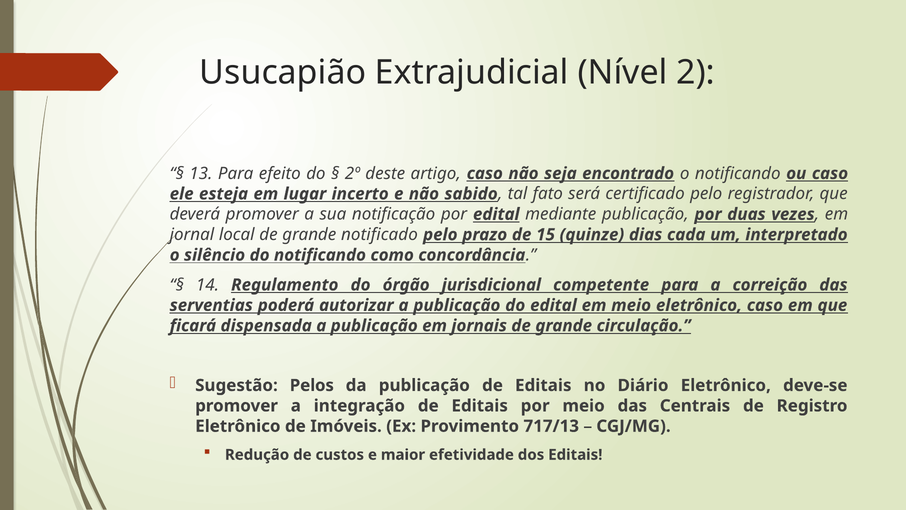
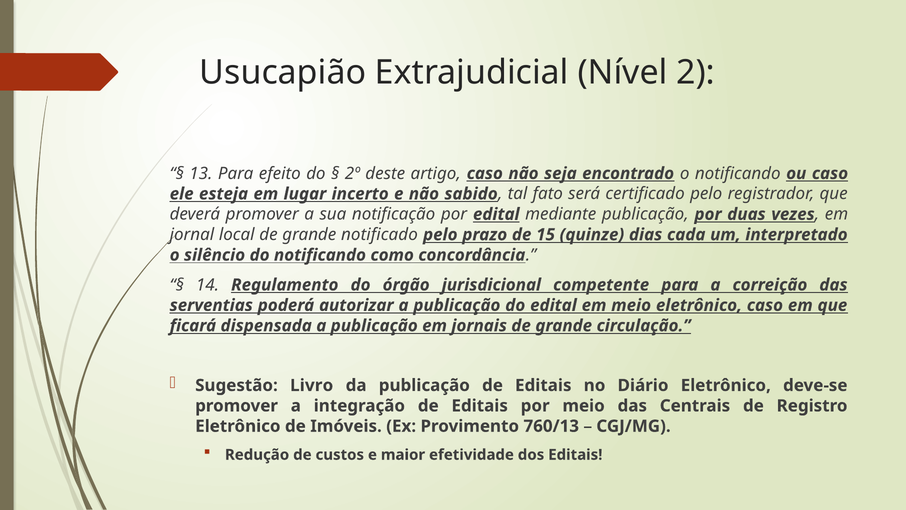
Pelos: Pelos -> Livro (312, 385)
717/13: 717/13 -> 760/13 (551, 426)
